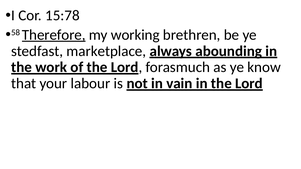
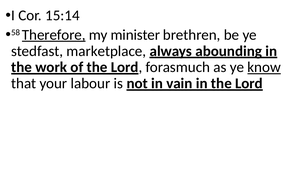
15:78: 15:78 -> 15:14 (62, 16)
working: working -> minister (135, 35)
know underline: none -> present (264, 67)
